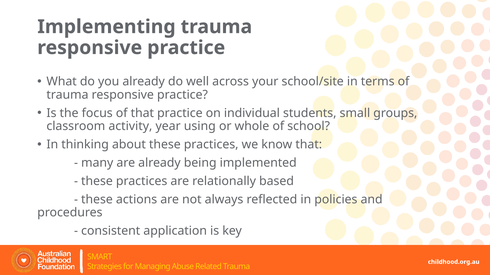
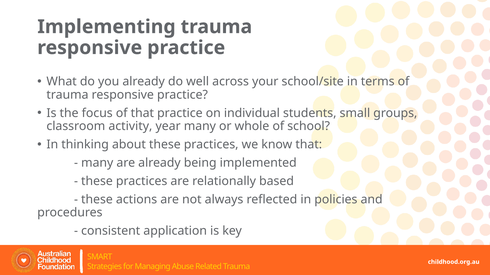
year using: using -> many (200, 127)
